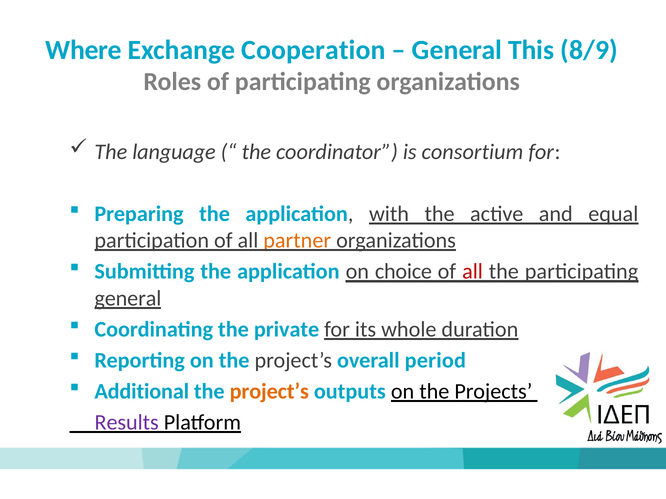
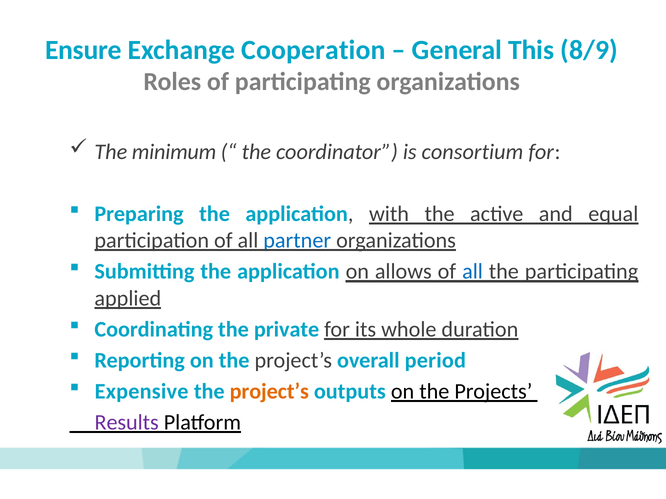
Where: Where -> Ensure (84, 50)
language: language -> minimum (174, 152)
partner colour: orange -> blue (297, 241)
choice: choice -> allows (403, 272)
all colour: red -> blue (473, 272)
general: general -> applied (128, 299)
Additional: Additional -> Expensive (142, 392)
